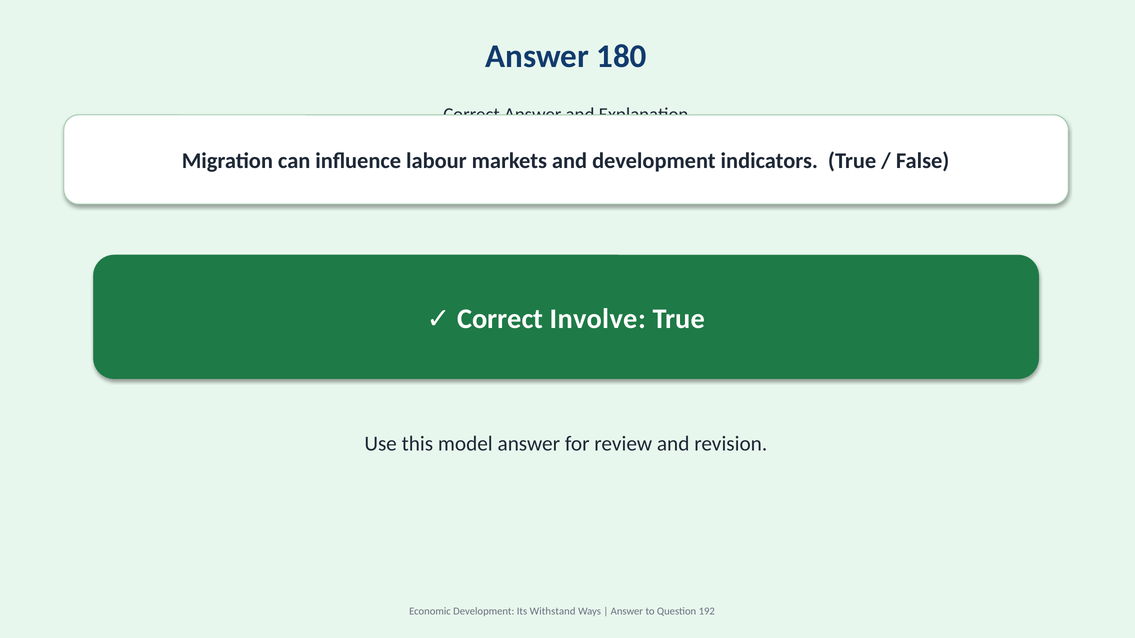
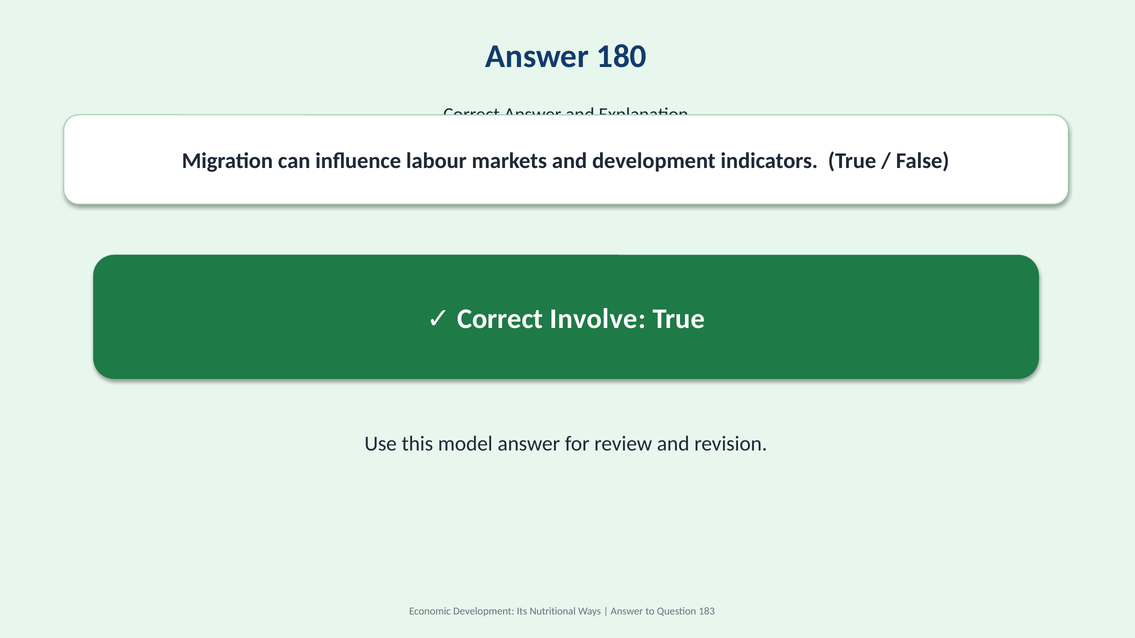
Withstand: Withstand -> Nutritional (553, 611)
192: 192 -> 183 (707, 611)
